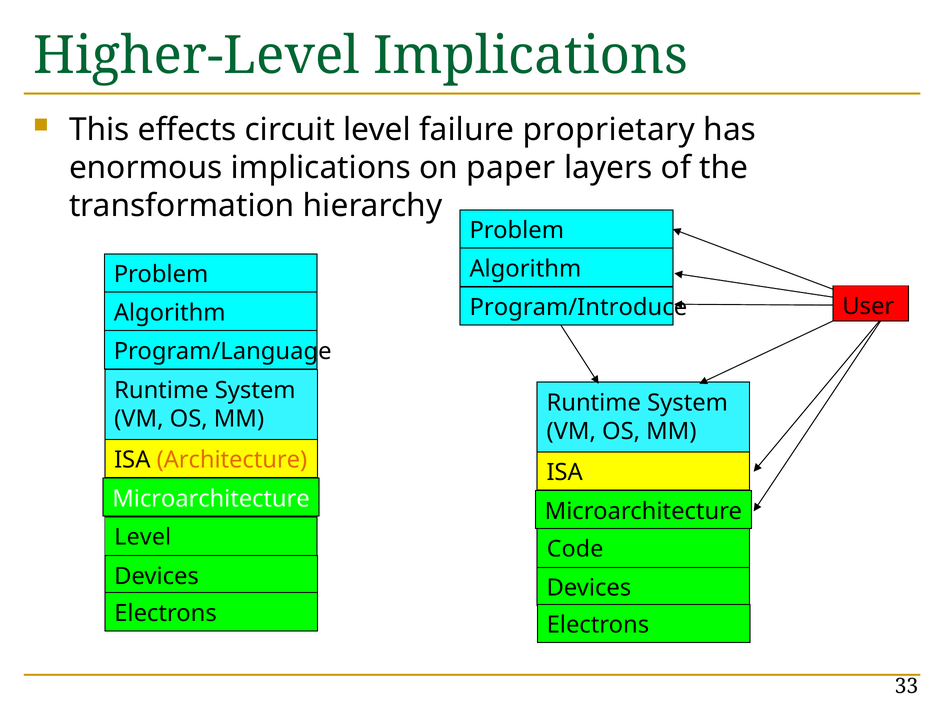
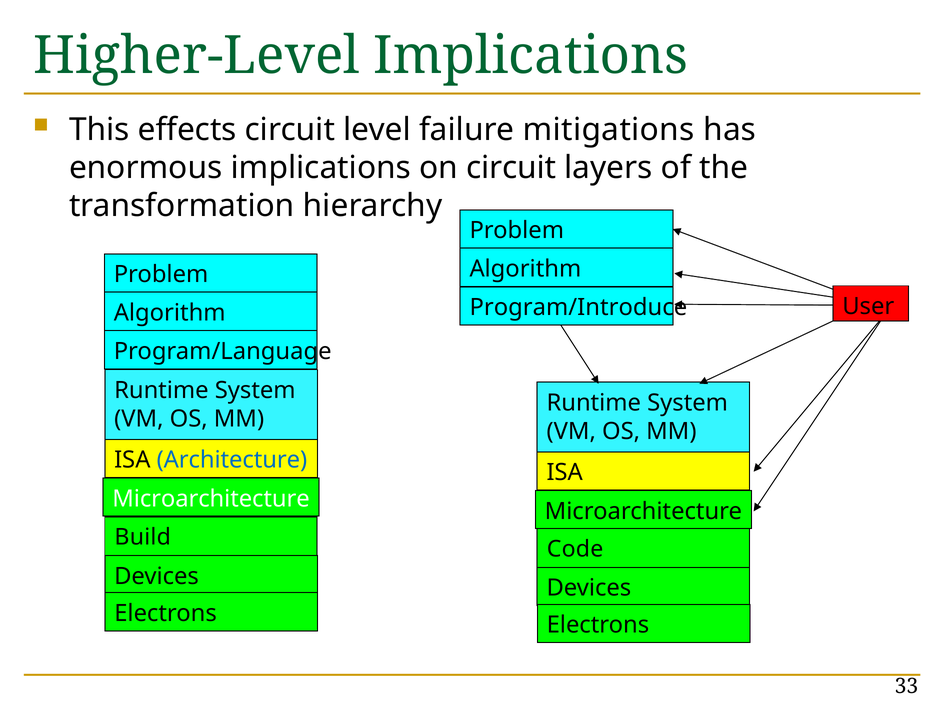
proprietary: proprietary -> mitigations (609, 130)
on paper: paper -> circuit (511, 168)
Architecture colour: orange -> blue (232, 460)
Level: Level -> Build (143, 537)
